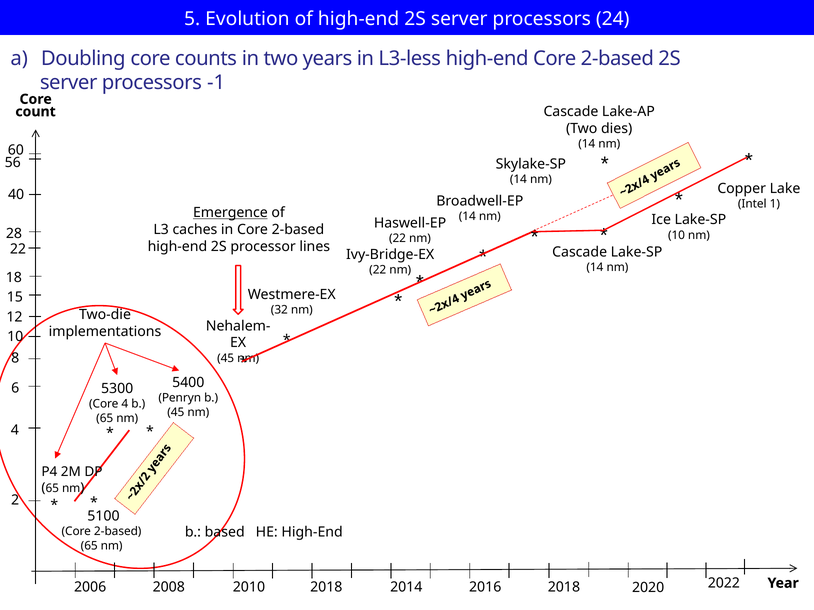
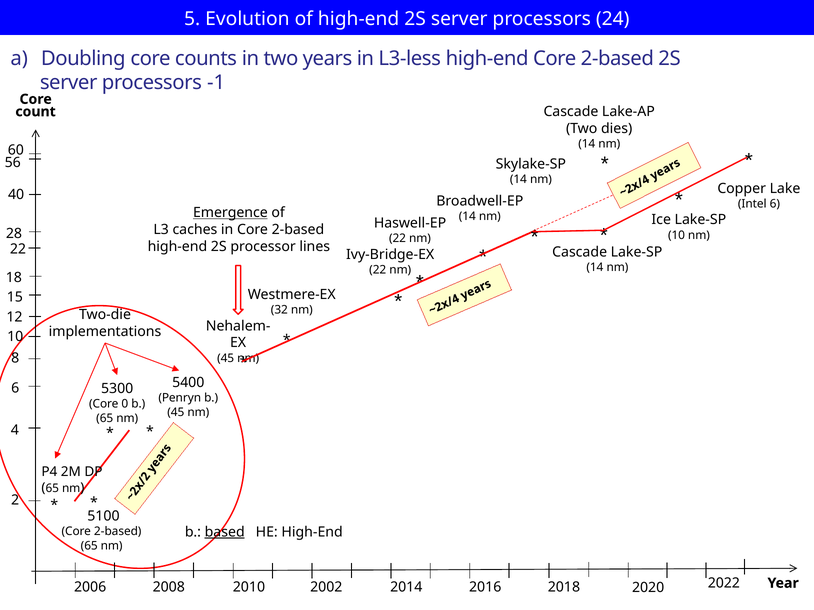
Intel 1: 1 -> 6 (775, 204)
Core 4: 4 -> 0 (125, 404)
based underline: none -> present (225, 533)
2010 2018: 2018 -> 2002 (326, 587)
